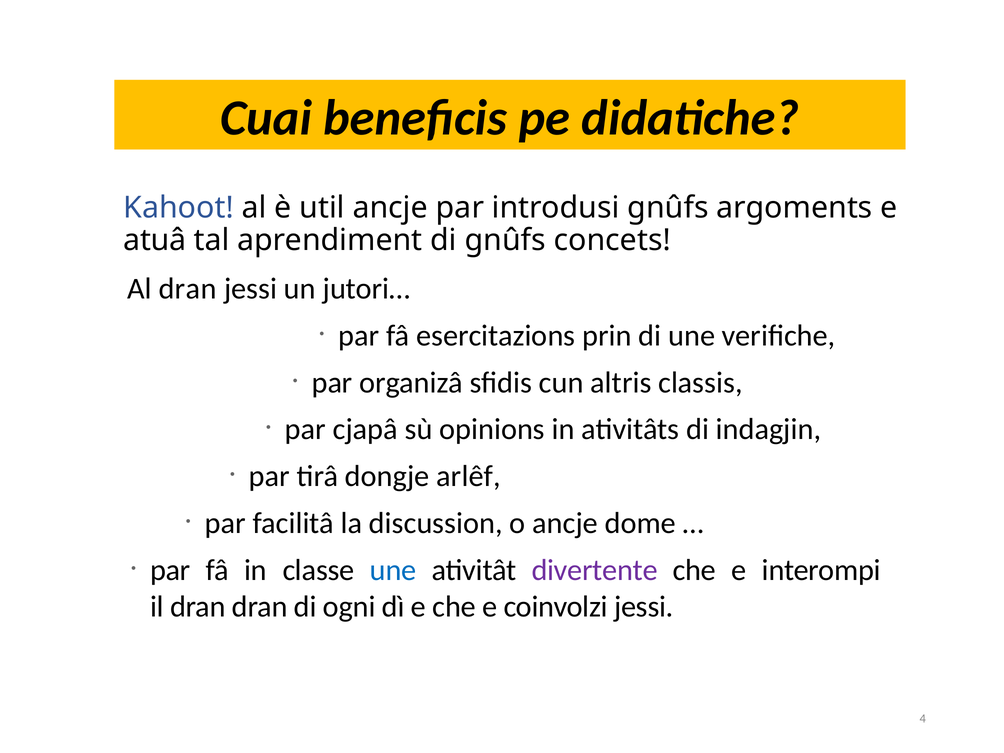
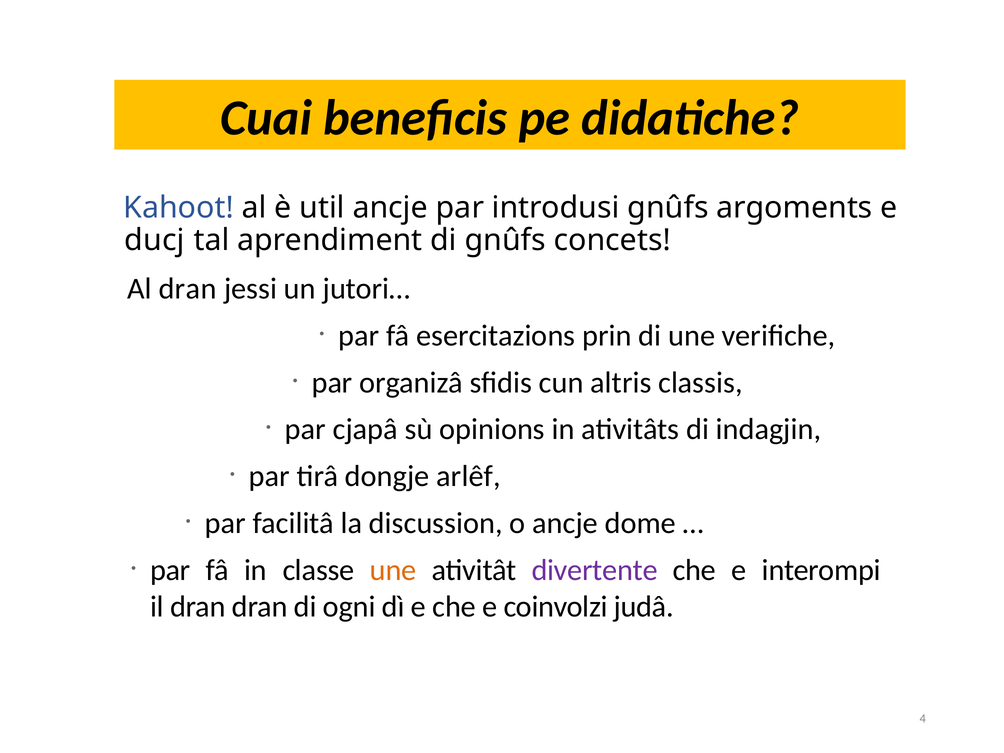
atuâ: atuâ -> ducj (154, 240)
une colour: blue -> orange (393, 570)
coinvolzi jessi: jessi -> judâ (644, 607)
